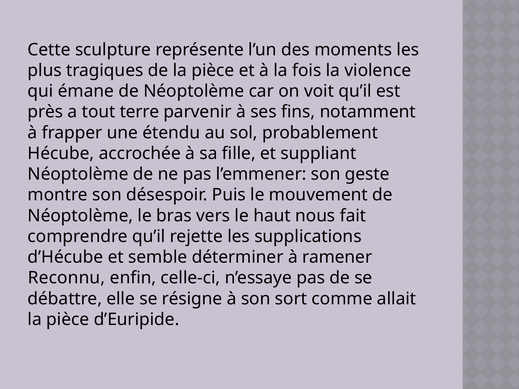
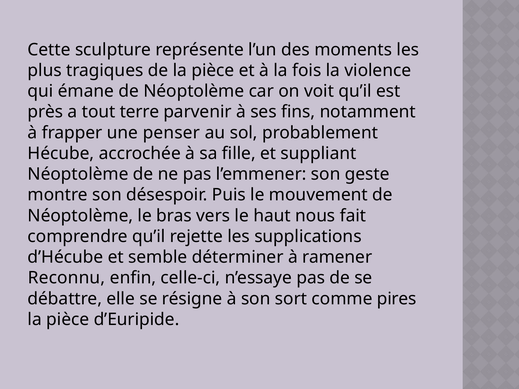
étendu: étendu -> penser (171, 133)
allait: allait -> pires (397, 299)
